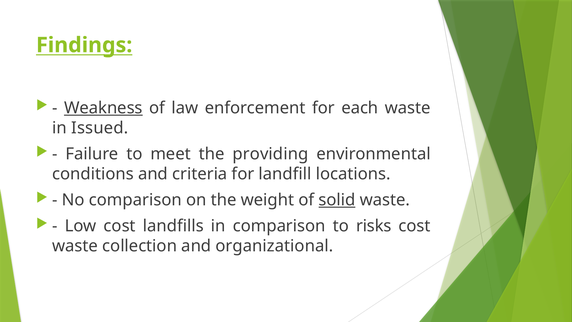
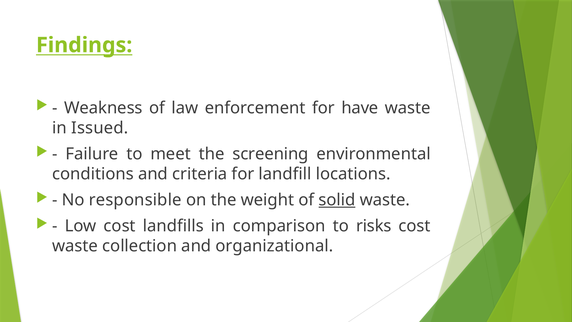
Weakness underline: present -> none (103, 108)
each: each -> have (360, 108)
providing: providing -> screening (271, 154)
No comparison: comparison -> responsible (135, 200)
